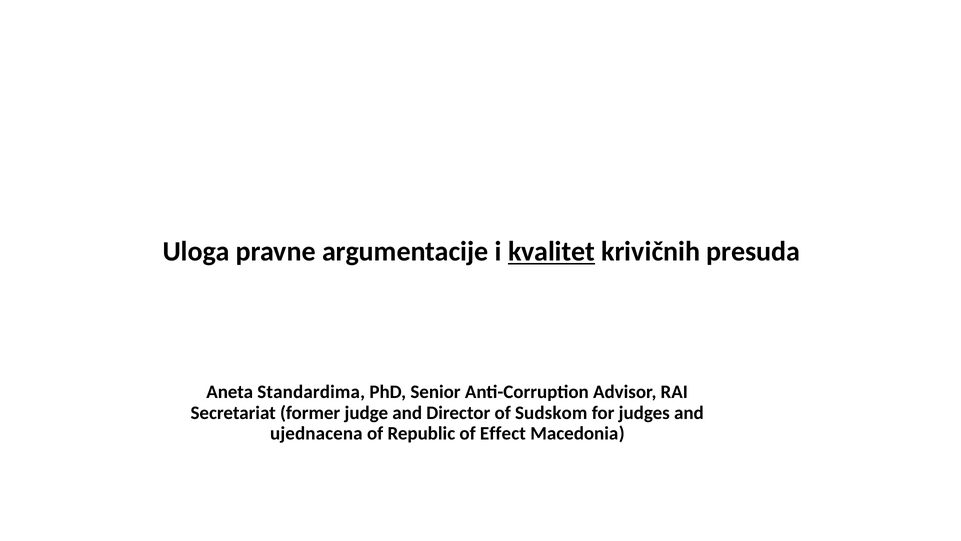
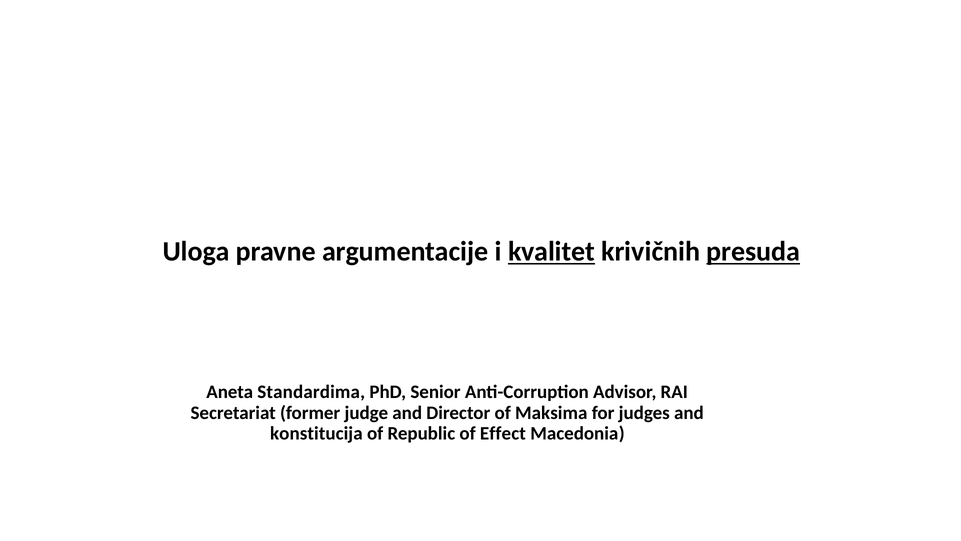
presuda underline: none -> present (753, 251)
Sudskom: Sudskom -> Maksima (551, 412)
ujednacena: ujednacena -> konstitucija (316, 433)
